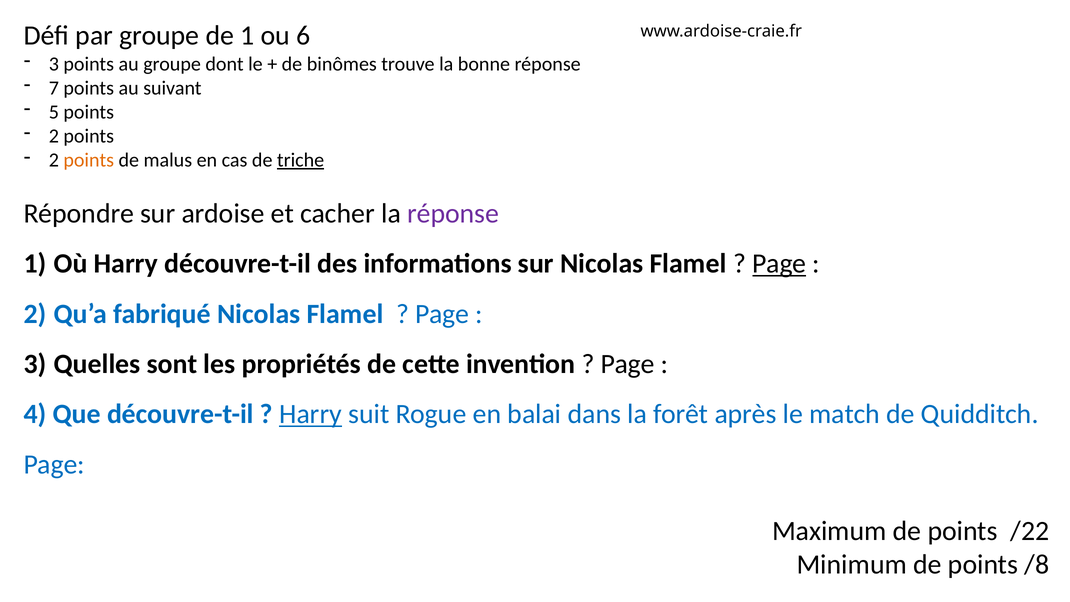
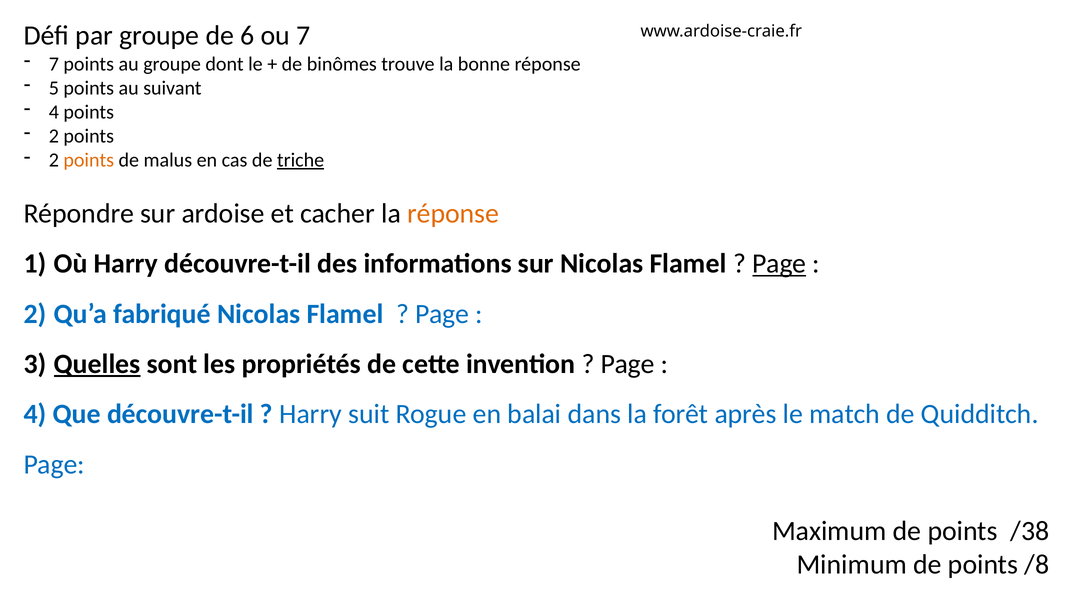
de 1: 1 -> 6 (247, 36)
ou 6: 6 -> 7 (303, 36)
3: 3 -> 7 (54, 64)
7: 7 -> 5 (54, 88)
5: 5 -> 4 (54, 112)
réponse colour: purple -> orange (453, 214)
Quelles underline: none -> present (97, 364)
Harry underline: present -> none (311, 414)
/22: /22 -> /38 (1030, 531)
